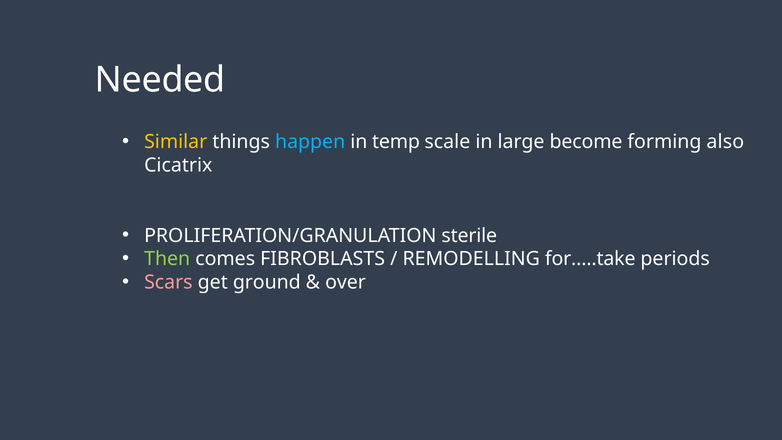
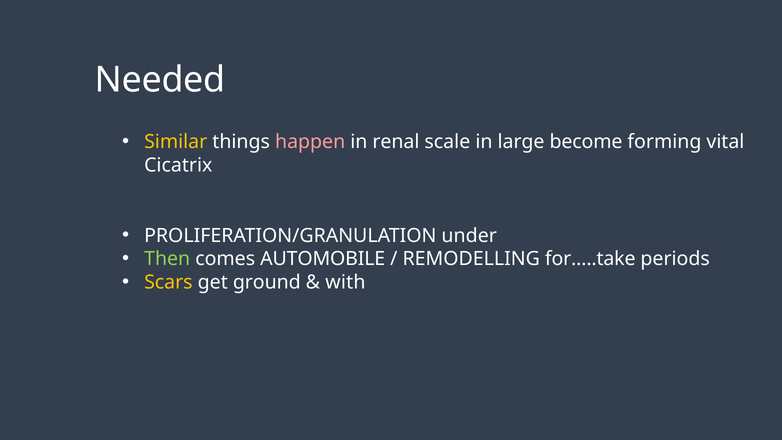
happen colour: light blue -> pink (310, 142)
temp: temp -> renal (396, 142)
also: also -> vital (725, 142)
sterile: sterile -> under (469, 235)
FIBROBLASTS: FIBROBLASTS -> AUTOMOBILE (323, 259)
Scars colour: pink -> yellow (168, 282)
over: over -> with (345, 282)
